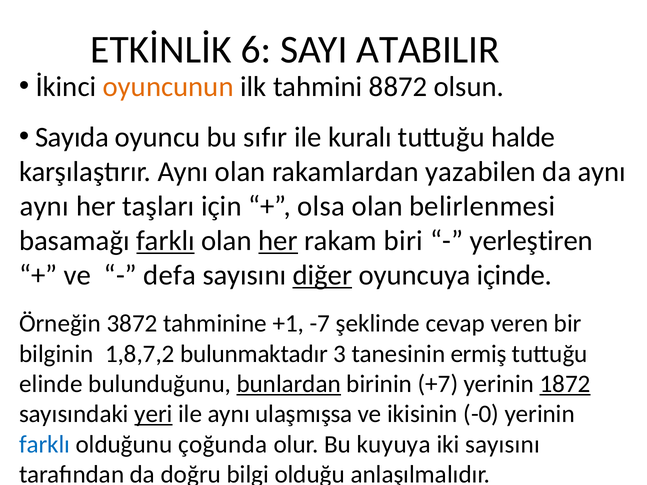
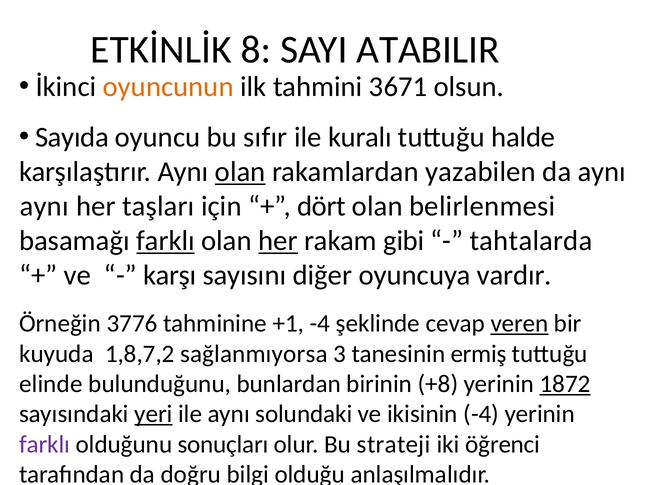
6: 6 -> 8 (256, 50)
8872: 8872 -> 3671 (398, 87)
olan underline: none -> present (240, 172)
olsa: olsa -> dört (322, 206)
biri: biri -> gibi (404, 241)
yerleştiren: yerleştiren -> tahtalarda (531, 241)
defa: defa -> karşı (170, 275)
diğer underline: present -> none (322, 275)
içinde: içinde -> vardır (514, 275)
3872: 3872 -> 3776 (132, 324)
+1 -7: -7 -> -4 (320, 324)
veren underline: none -> present (519, 324)
bilginin: bilginin -> kuyuda (56, 354)
bulunmaktadır: bulunmaktadır -> sağlanmıyorsa (254, 354)
bunlardan underline: present -> none (289, 384)
+7: +7 -> +8 (438, 384)
ulaşmışsa: ulaşmışsa -> solundaki (304, 414)
ikisinin -0: -0 -> -4 (481, 414)
farklı colour: blue -> purple (45, 445)
çoğunda: çoğunda -> sonuçları (223, 445)
kuyuya: kuyuya -> strateji (394, 445)
iki sayısını: sayısını -> öğrenci (503, 445)
